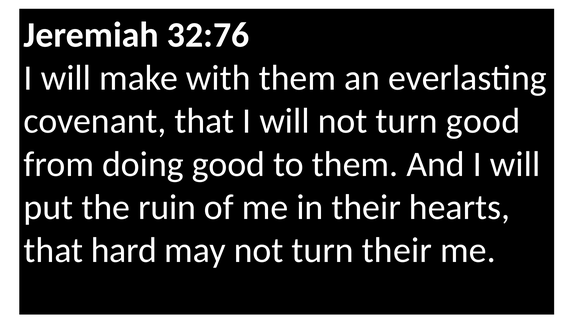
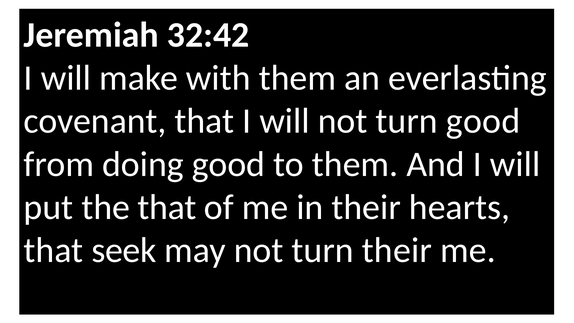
32:76: 32:76 -> 32:42 (208, 35)
the ruin: ruin -> that (167, 207)
hard: hard -> seek (124, 250)
